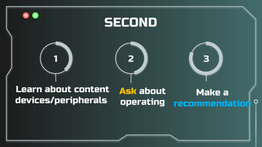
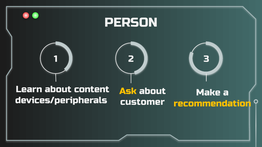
SECOND: SECOND -> PERSON (131, 23)
operating: operating -> customer (143, 102)
recommendation colour: light blue -> yellow (212, 104)
